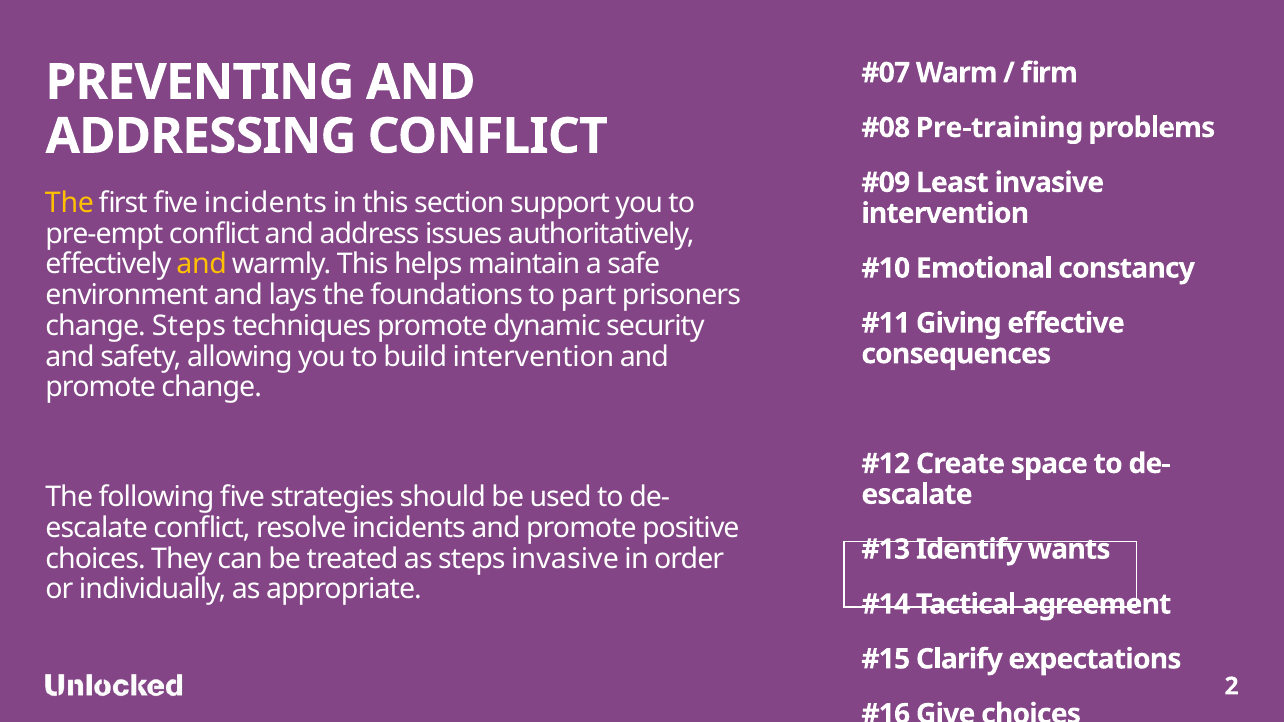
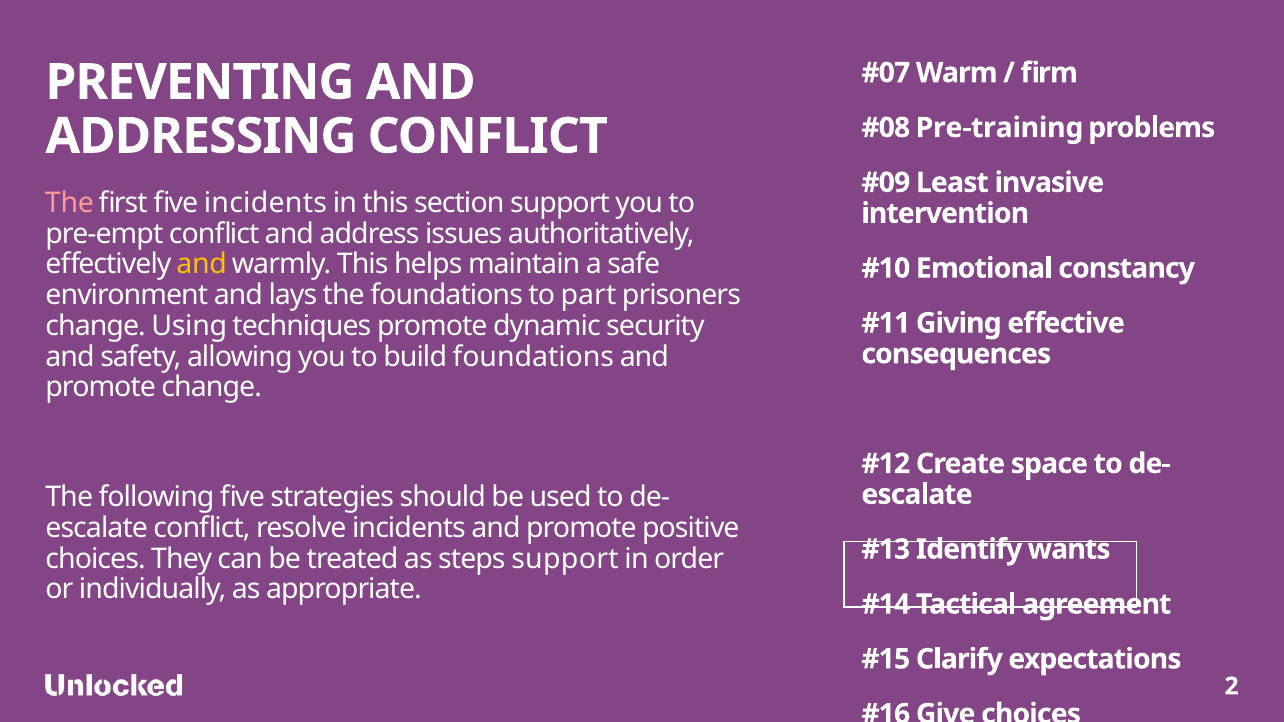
The colour: yellow -> pink (69, 203)
change Steps: Steps -> Using (189, 326)
build intervention: intervention -> foundations (533, 357)
steps invasive: invasive -> support (565, 559)
